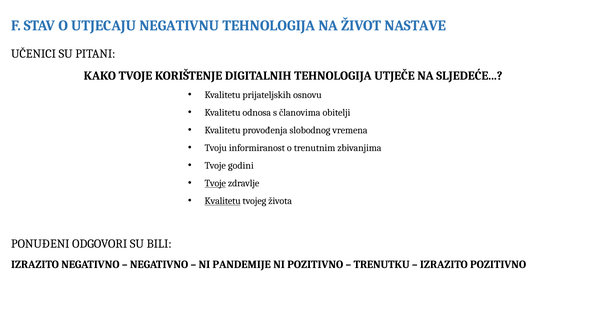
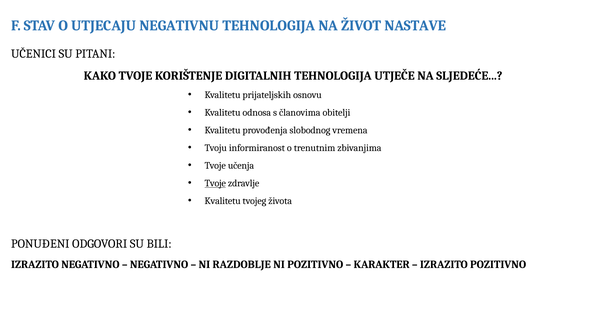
godini: godini -> učenja (241, 166)
Kvalitetu underline: present -> none (223, 201)
PANDEMIJE: PANDEMIJE -> RAZDOBLJE (242, 264)
TRENUTKU: TRENUTKU -> KARAKTER (382, 264)
